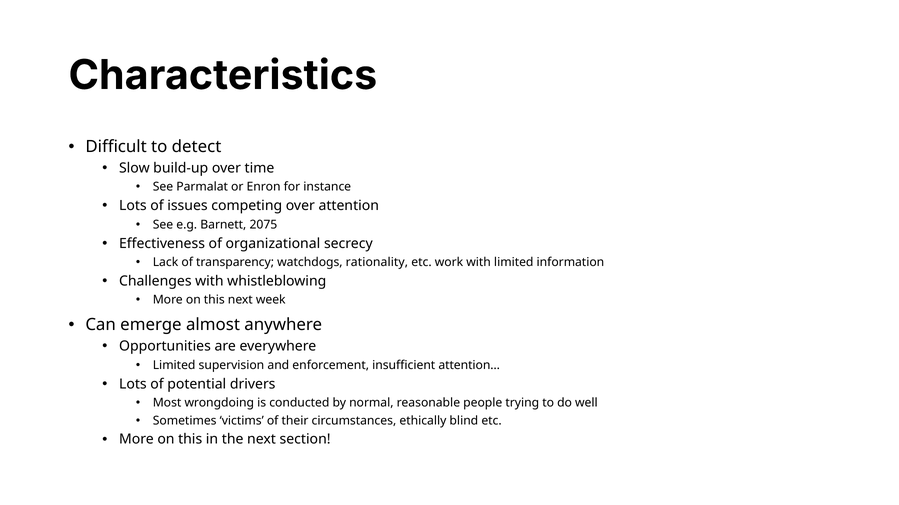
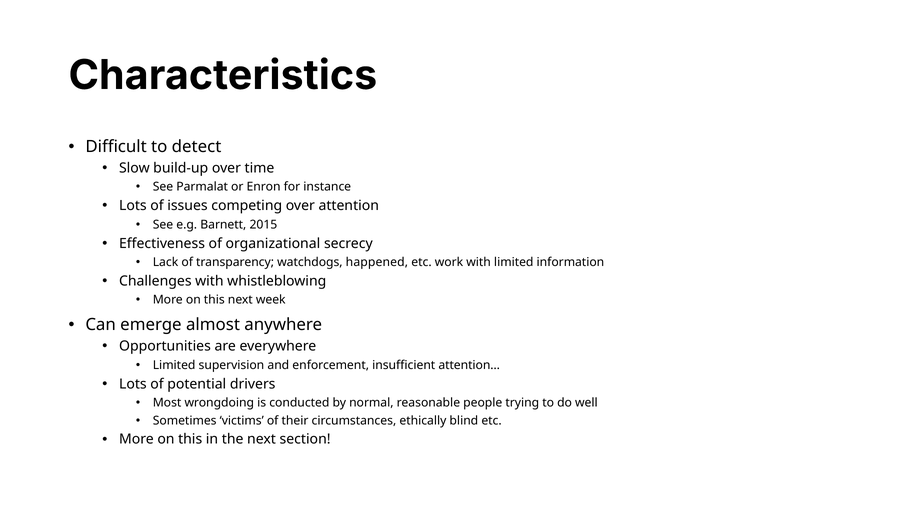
2075: 2075 -> 2015 (263, 225)
rationality: rationality -> happened (377, 263)
